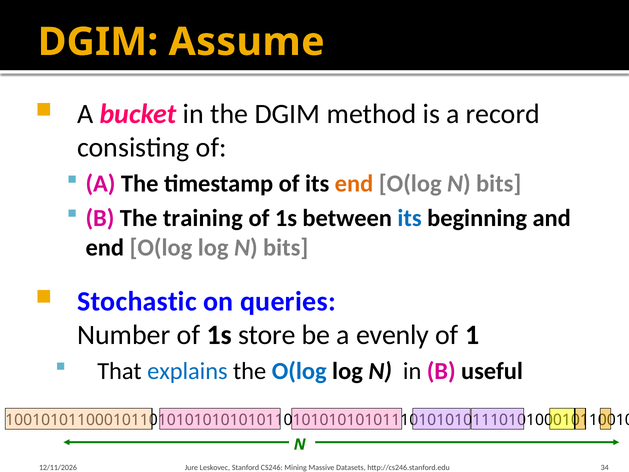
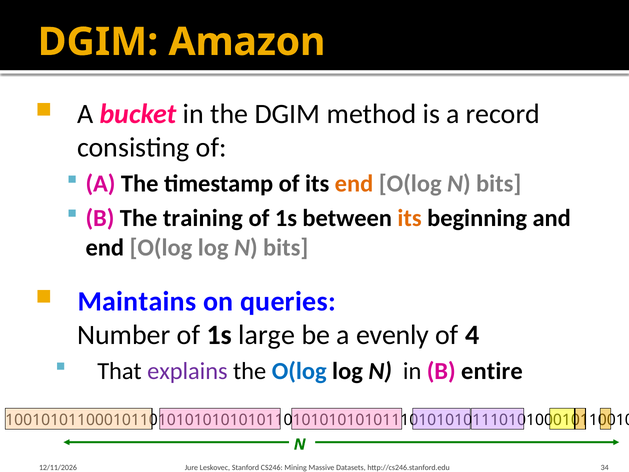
Assume: Assume -> Amazon (247, 42)
its colour: blue -> orange (410, 218)
Stochastic: Stochastic -> Maintains (137, 301)
store: store -> large (267, 335)
1: 1 -> 4 (472, 335)
explains colour: blue -> purple (187, 371)
useful: useful -> entire (492, 371)
